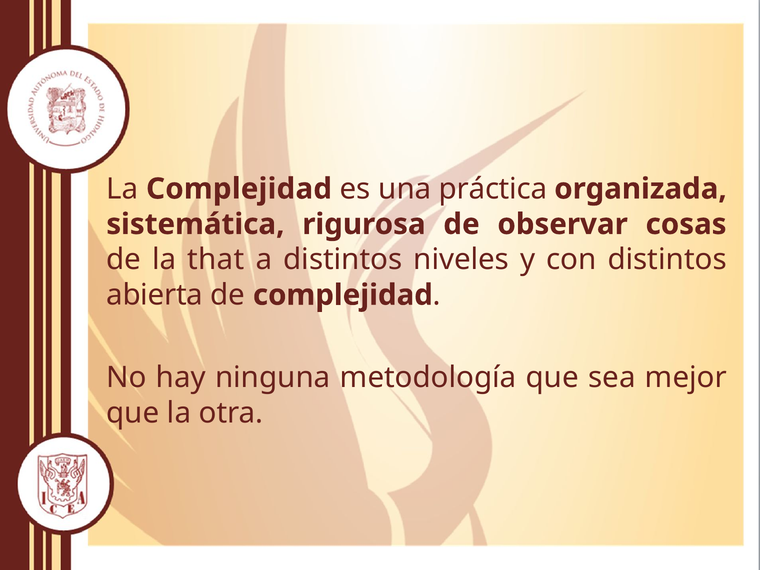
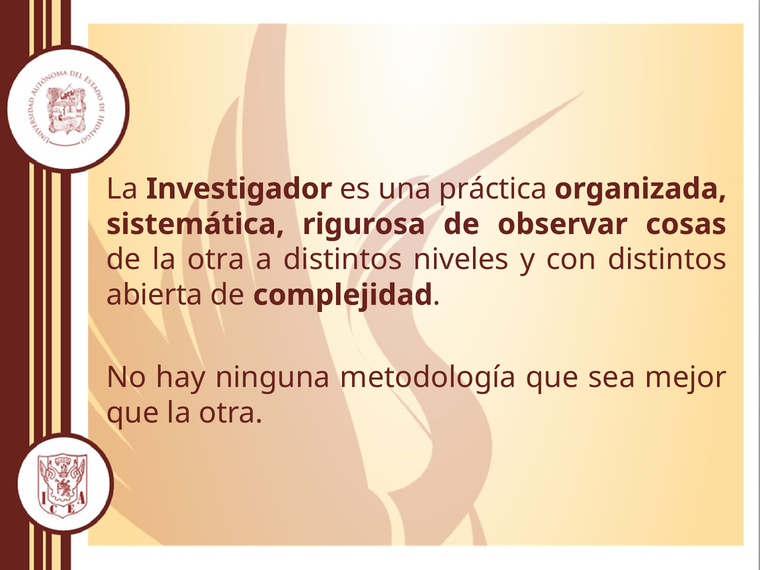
La Complejidad: Complejidad -> Investigador (239, 189)
de la that: that -> otra (216, 260)
